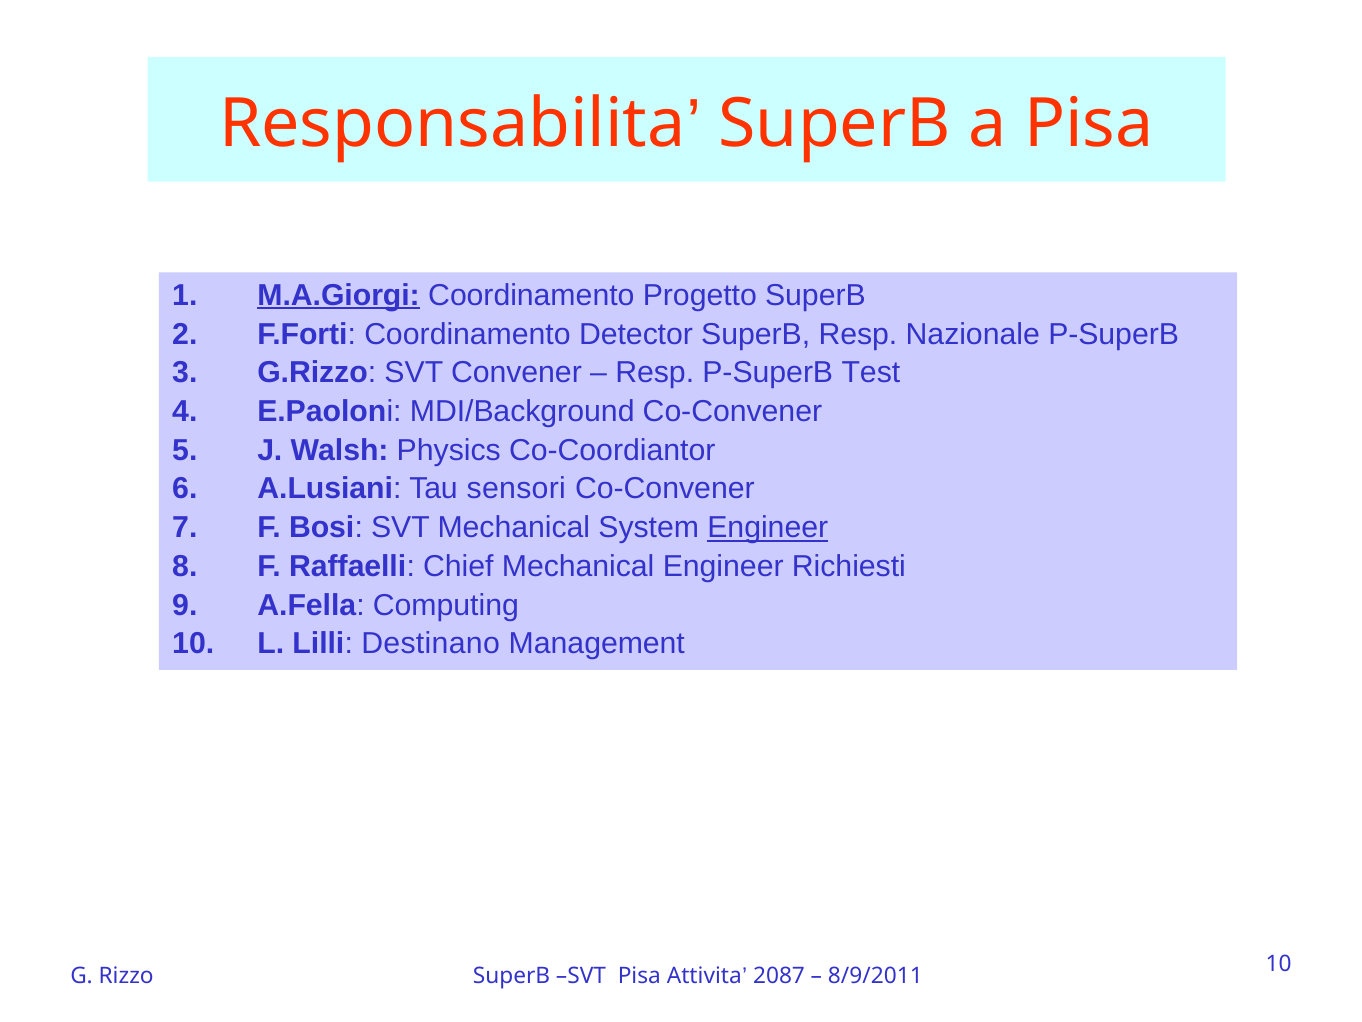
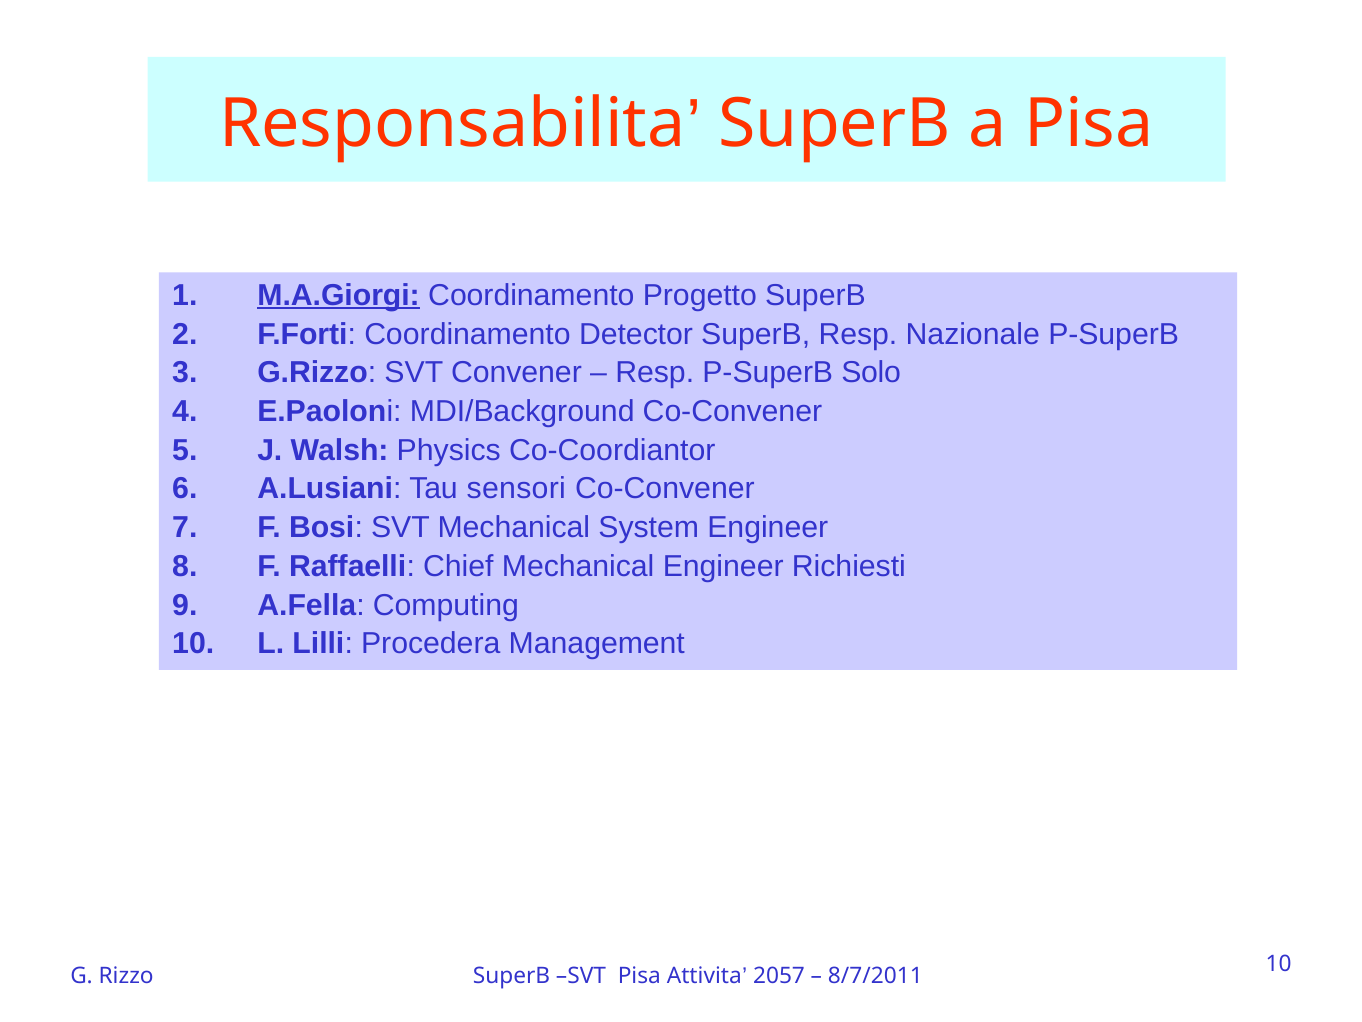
Test: Test -> Solo (871, 373)
Engineer underline: present -> none (768, 527)
Destinano: Destinano -> Procedera (431, 644)
2087: 2087 -> 2057 (779, 975)
8/9/2011: 8/9/2011 -> 8/7/2011 (875, 975)
